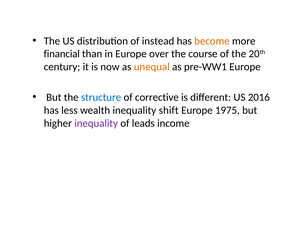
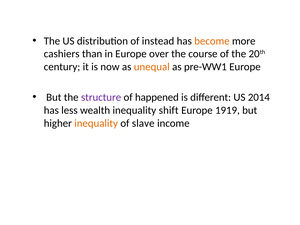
financial: financial -> cashiers (62, 54)
structure colour: blue -> purple (101, 97)
corrective: corrective -> happened (157, 97)
2016: 2016 -> 2014 (259, 97)
1975: 1975 -> 1919 (227, 110)
inequality colour: purple -> orange (96, 123)
leads: leads -> slave (143, 123)
